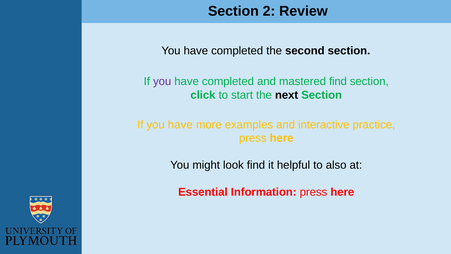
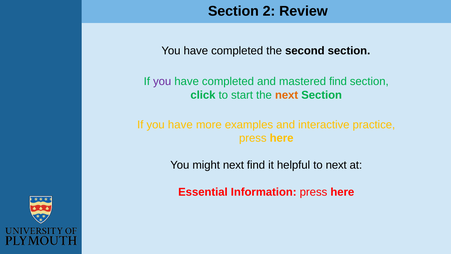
next colour: black -> orange (287, 95)
might look: look -> next (233, 165)
to also: also -> next (336, 165)
